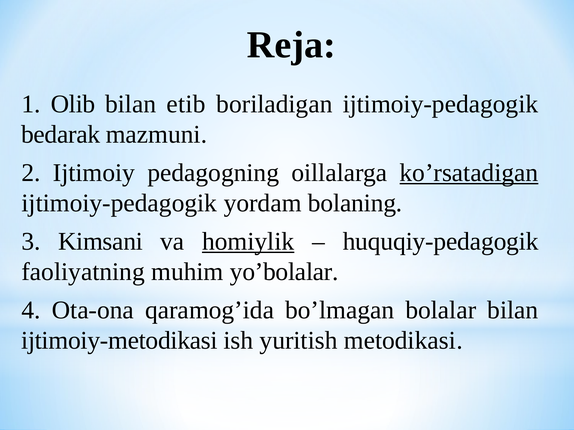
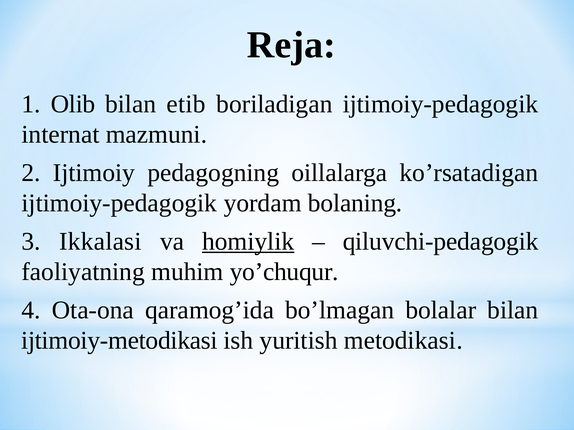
bedarak: bedarak -> internat (60, 135)
ko’rsatadigan underline: present -> none (469, 173)
Kimsani: Kimsani -> Ikkalasi (100, 242)
huquqiy-pedagogik: huquqiy-pedagogik -> qiluvchi-pedagogik (441, 242)
yo’bolalar: yo’bolalar -> yo’chuqur (284, 272)
